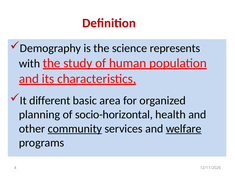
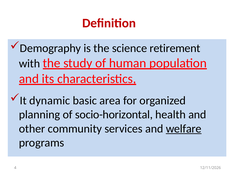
represents: represents -> retirement (175, 48)
different: different -> dynamic (50, 101)
community underline: present -> none (75, 129)
